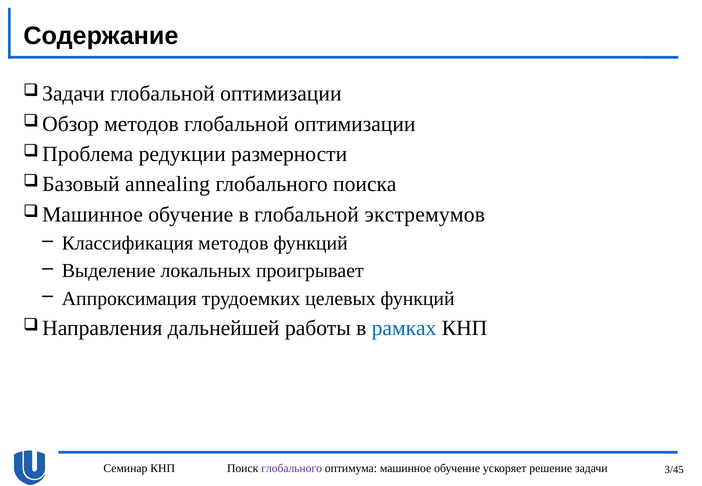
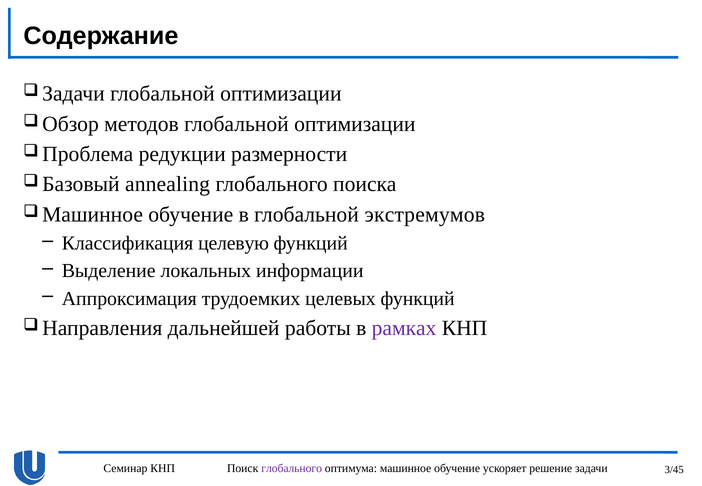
Классификация методов: методов -> целевую (234, 243)
проигрывает: проигрывает -> информации (310, 271)
рамках colour: blue -> purple (404, 328)
